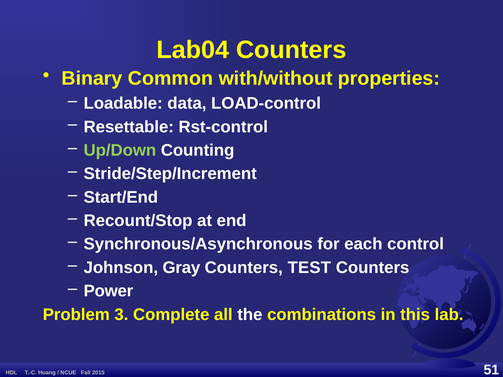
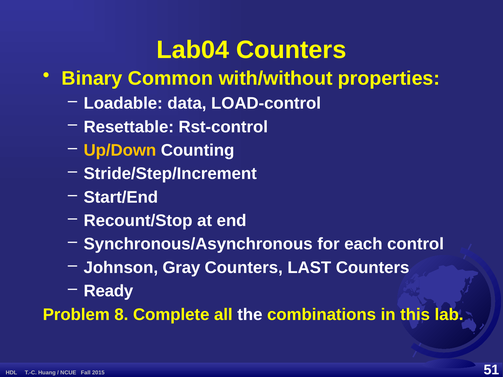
Up/Down colour: light green -> yellow (120, 150)
TEST: TEST -> LAST (309, 268)
Power: Power -> Ready (108, 291)
3: 3 -> 8 (121, 315)
